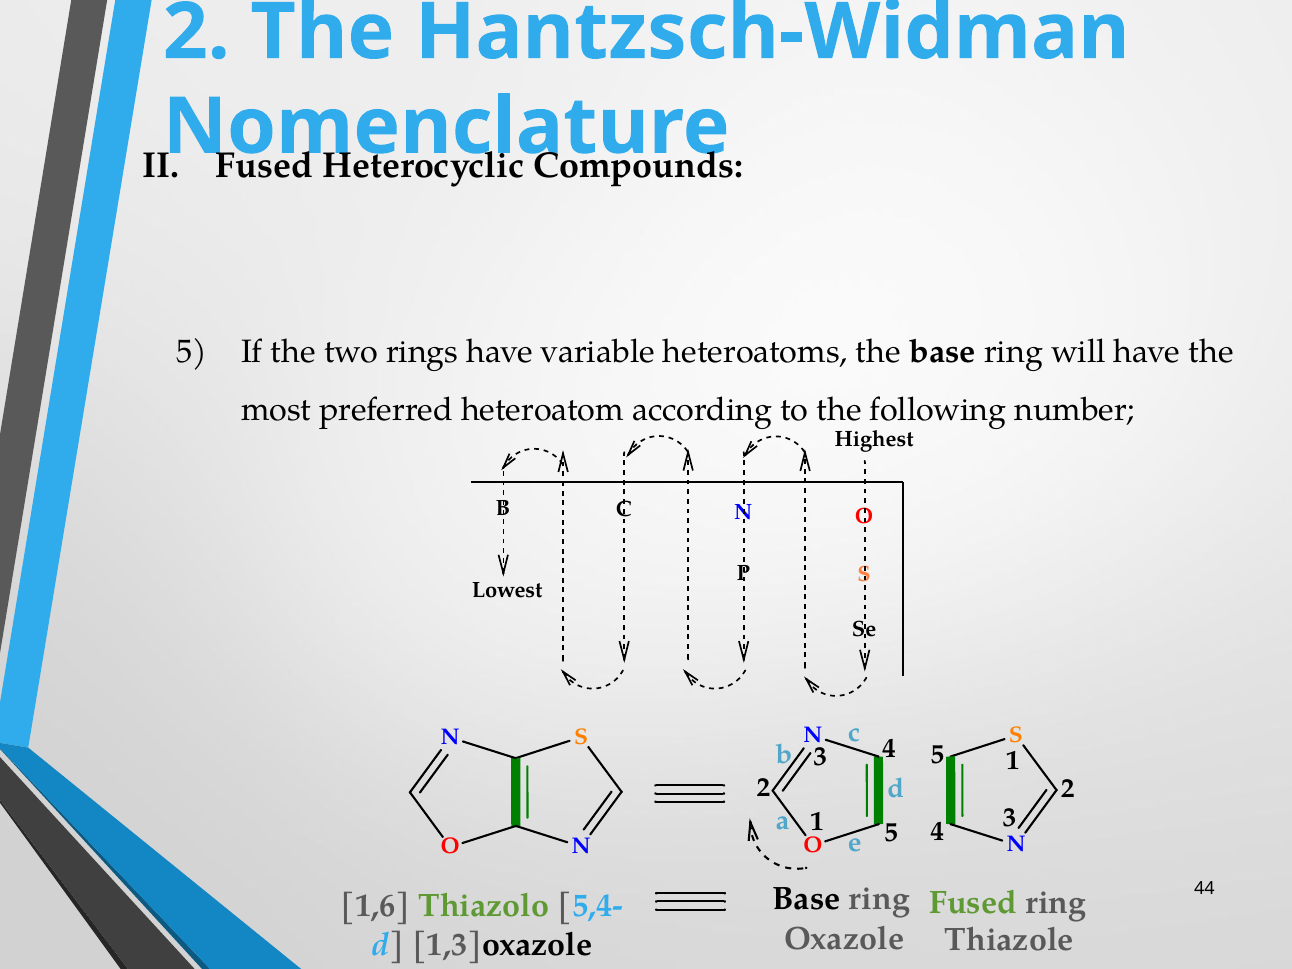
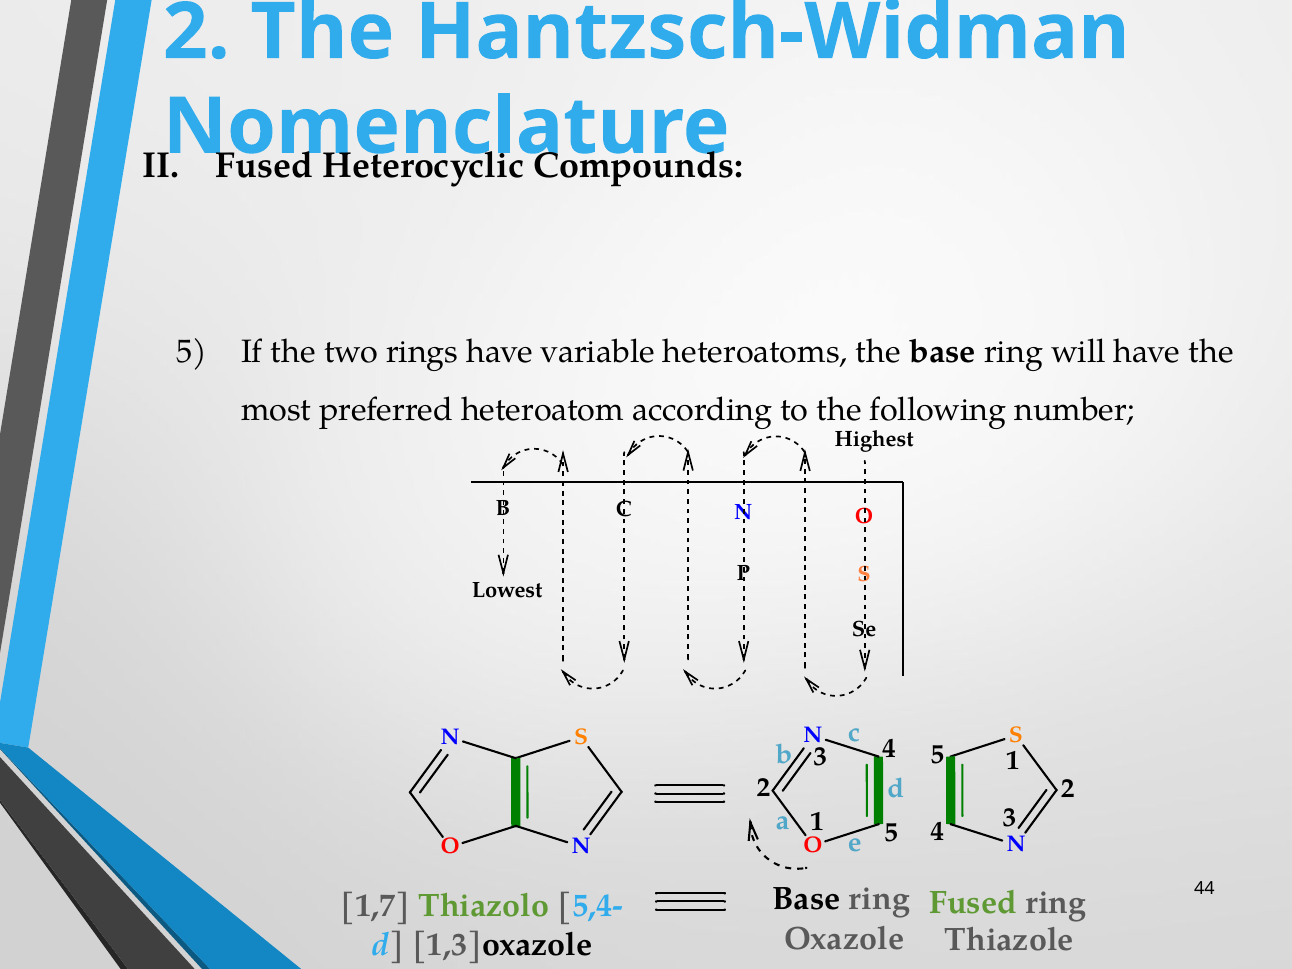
1,6: 1,6 -> 1,7 (376, 906)
